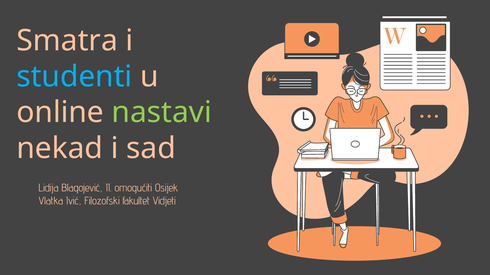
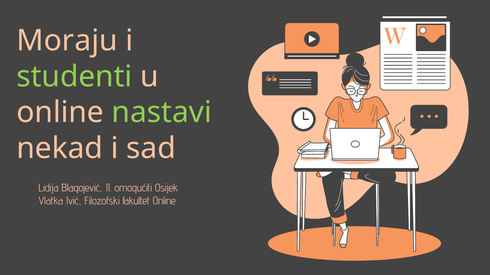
Smatra: Smatra -> Moraju (67, 41)
studenti colour: light blue -> light green (74, 77)
fakultet Vidjeti: Vidjeti -> Online (164, 201)
